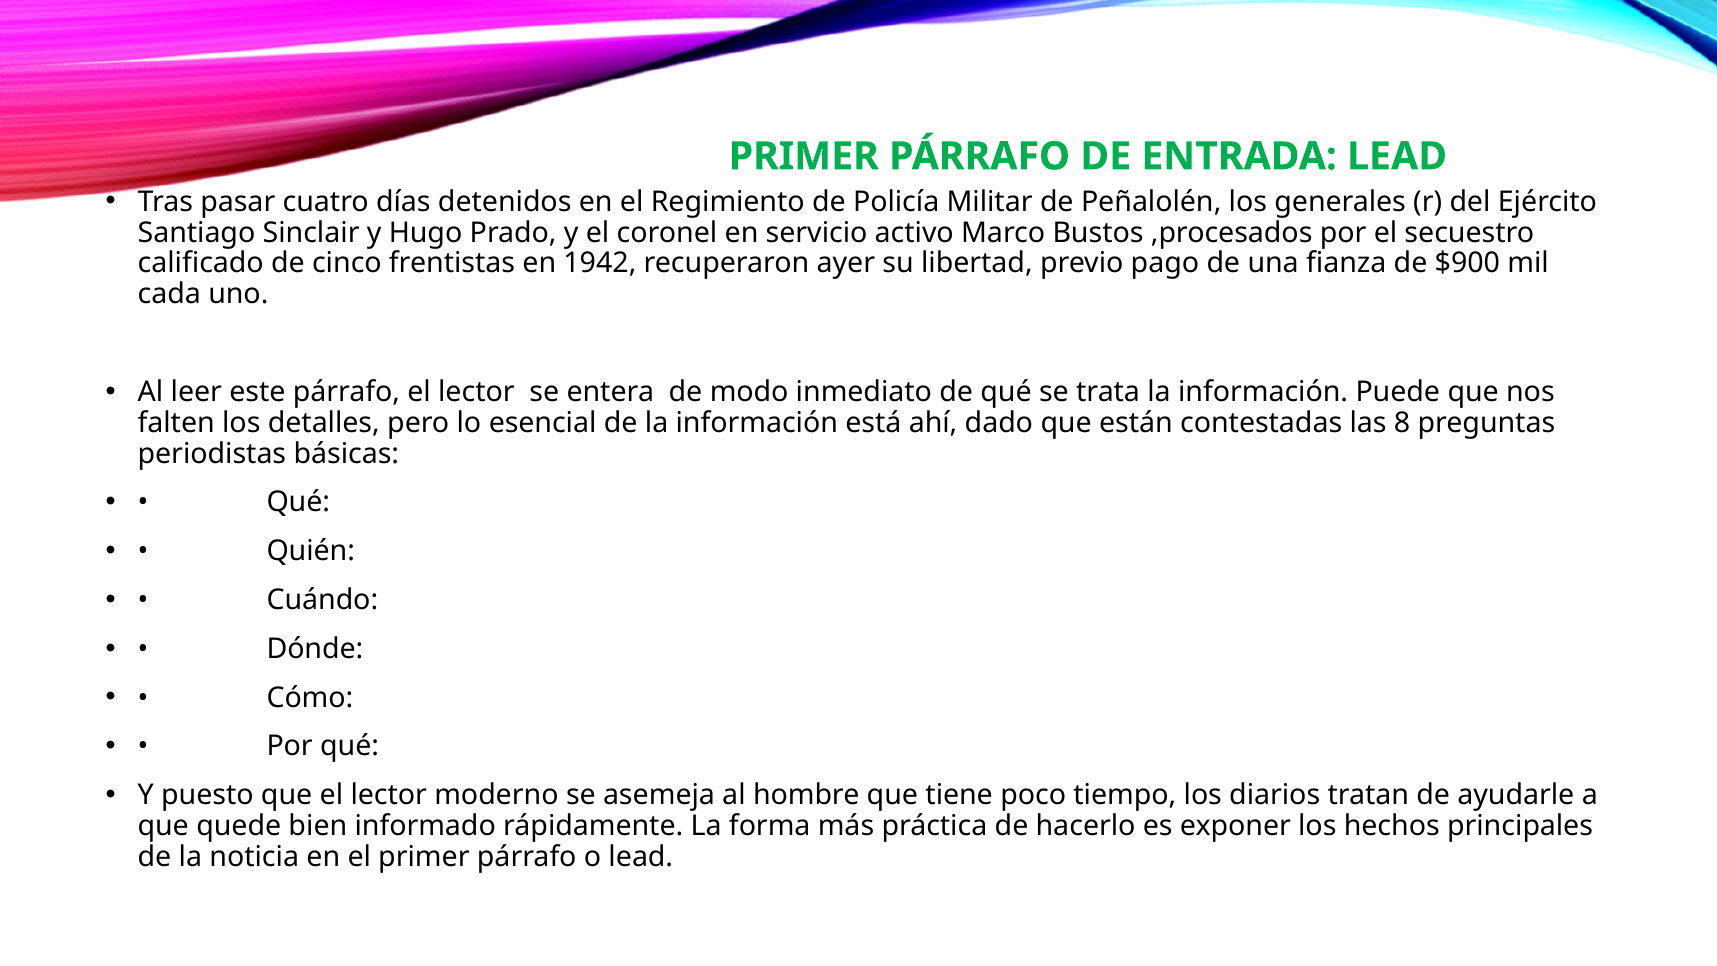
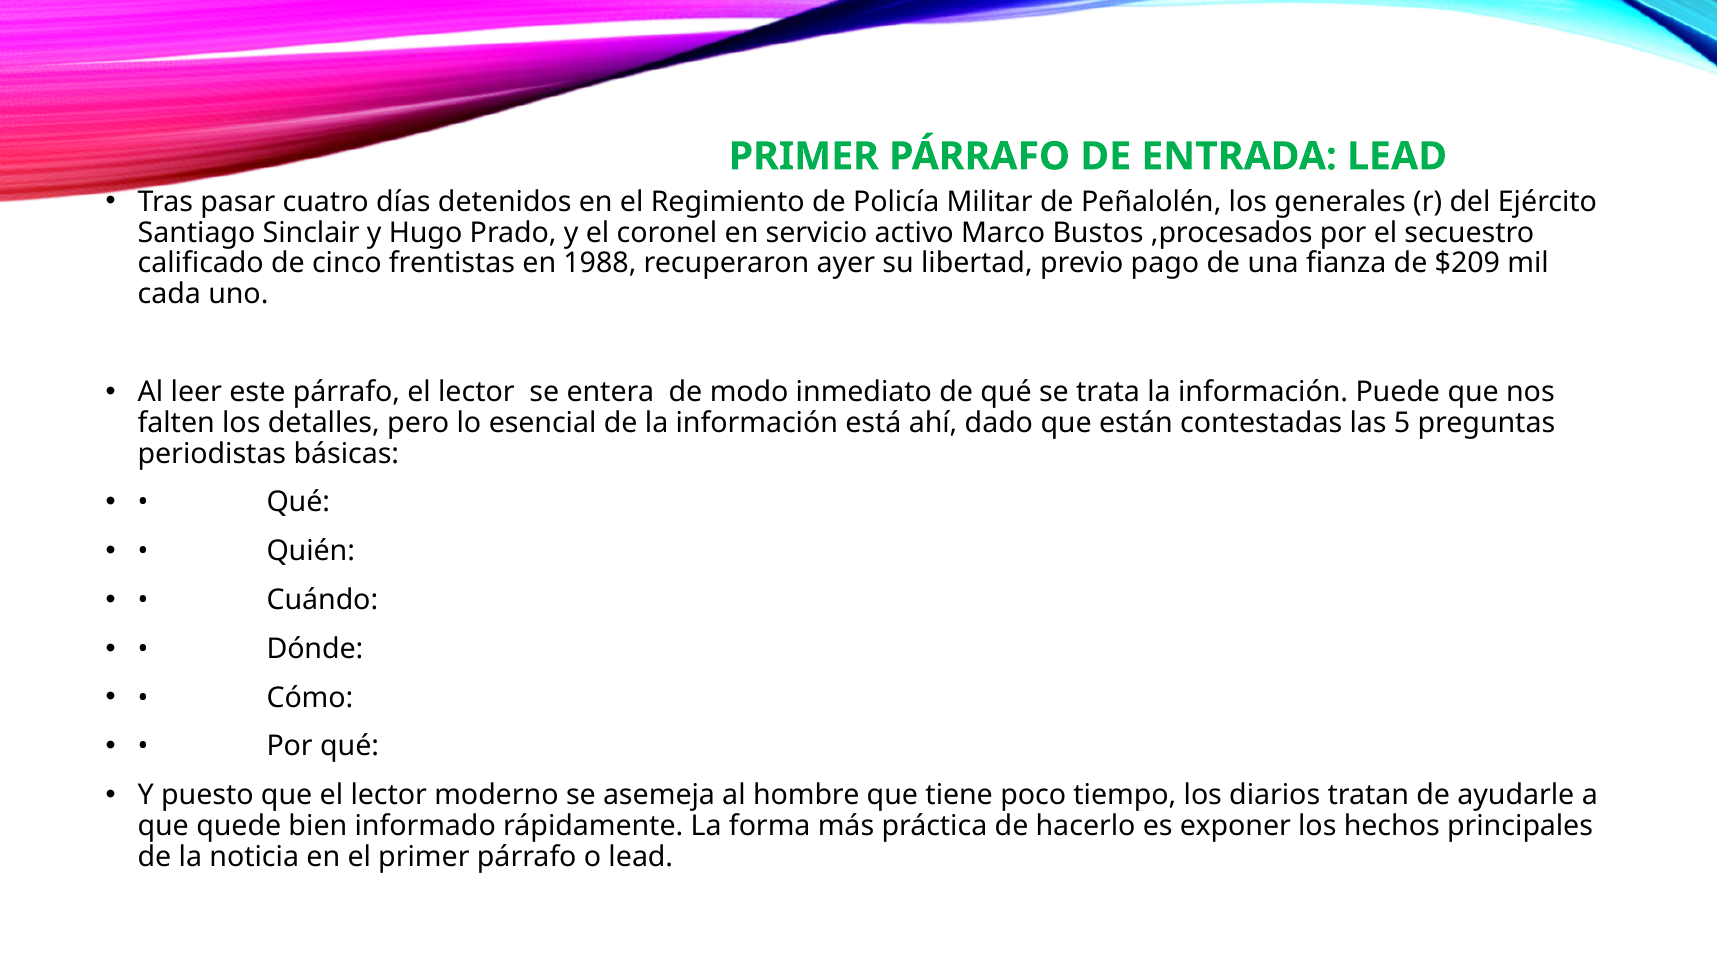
1942: 1942 -> 1988 (600, 263)
$900: $900 -> $209 (1467, 263)
8: 8 -> 5 (1402, 423)
